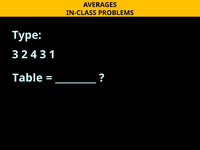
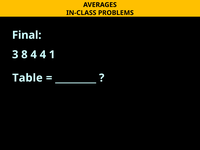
Type: Type -> Final (27, 35)
2: 2 -> 8 (24, 55)
4 3: 3 -> 4 (43, 55)
